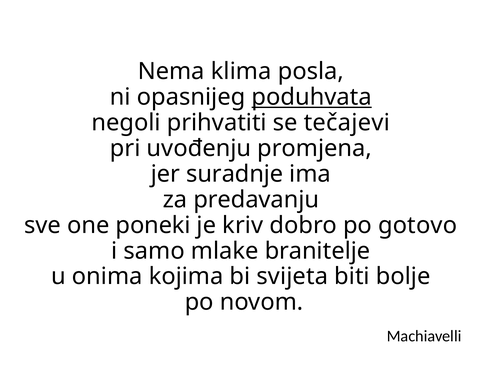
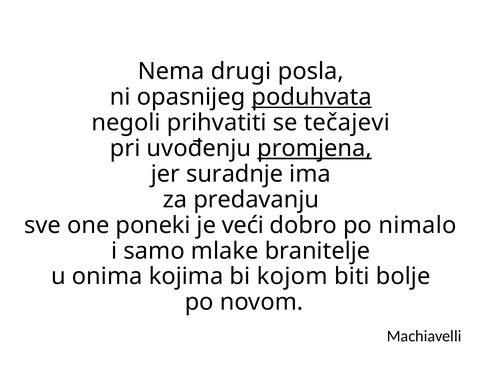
klima: klima -> drugi (241, 71)
promjena underline: none -> present (315, 148)
kriv: kriv -> veći (243, 225)
gotovo: gotovo -> nimalo (418, 225)
svijeta: svijeta -> kojom (292, 276)
